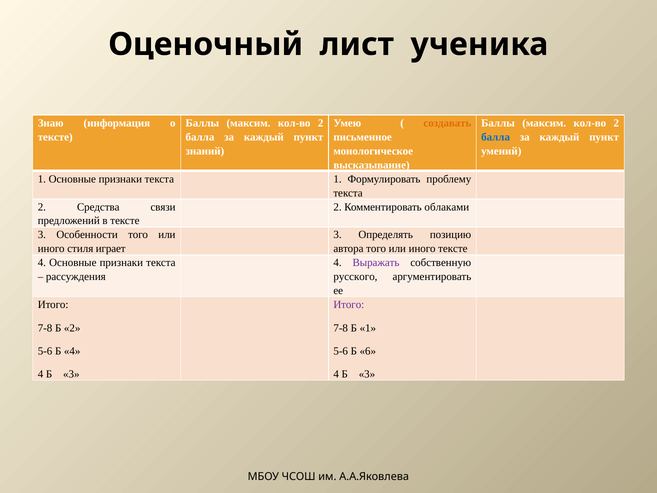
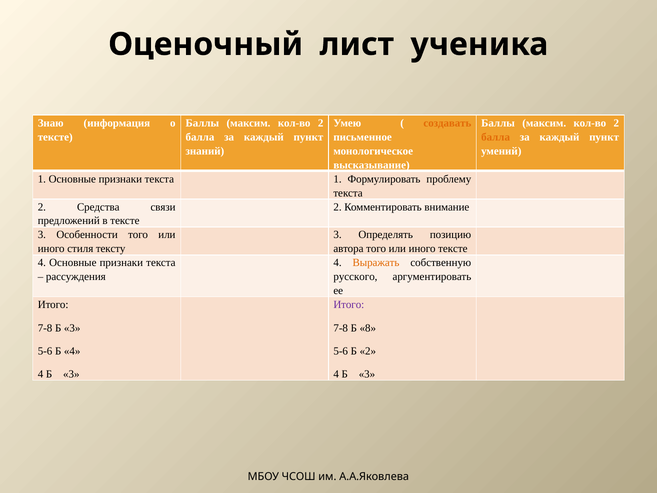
балла colour: blue -> orange (496, 137)
облаками: облаками -> внимание (447, 207)
играет: играет -> тексту (111, 249)
Выражать colour: purple -> orange (376, 263)
7-8 Б 2: 2 -> 3 (72, 328)
Б 1: 1 -> 8 (368, 328)
Б 6: 6 -> 2 (368, 351)
